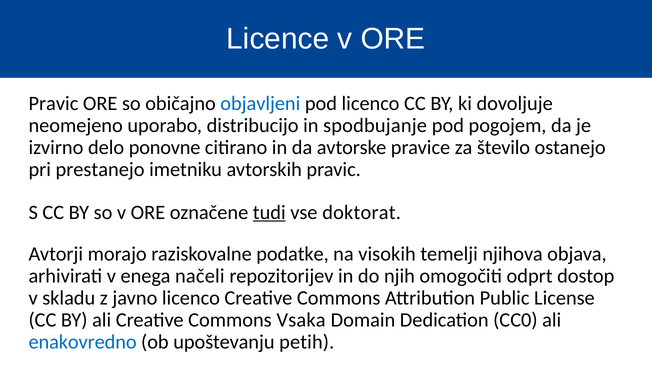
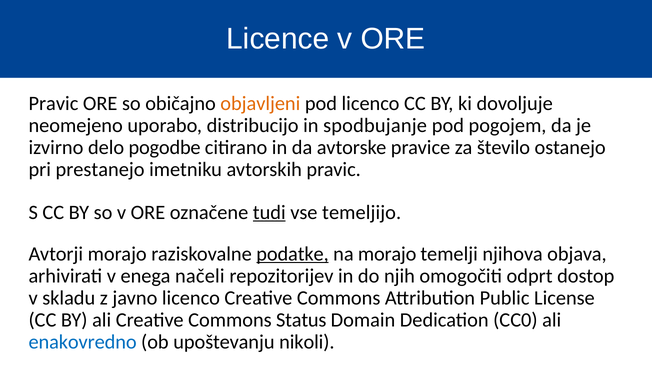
objavljeni colour: blue -> orange (260, 103)
ponovne: ponovne -> pogodbe (165, 147)
doktorat: doktorat -> temeljijo (362, 212)
podatke underline: none -> present (293, 254)
na visokih: visokih -> morajo (387, 254)
Vsaka: Vsaka -> Status (301, 320)
petih: petih -> nikoli (307, 342)
